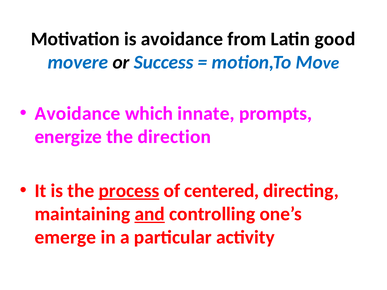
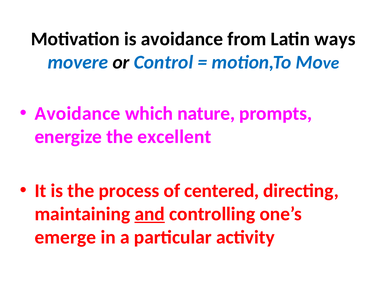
good: good -> ways (335, 39)
Success: Success -> Control (164, 62)
innate: innate -> nature (206, 114)
direction: direction -> excellent (174, 137)
process underline: present -> none (129, 191)
